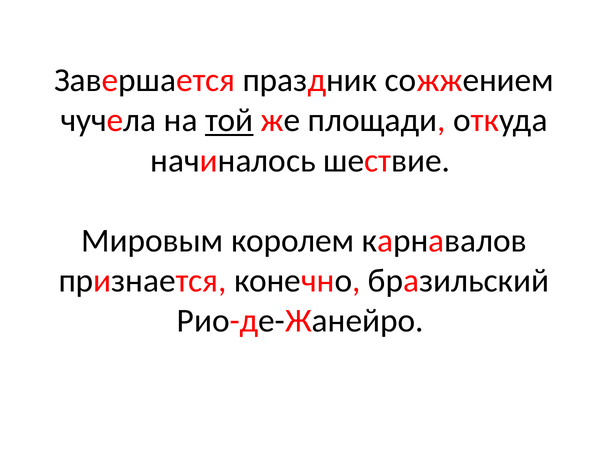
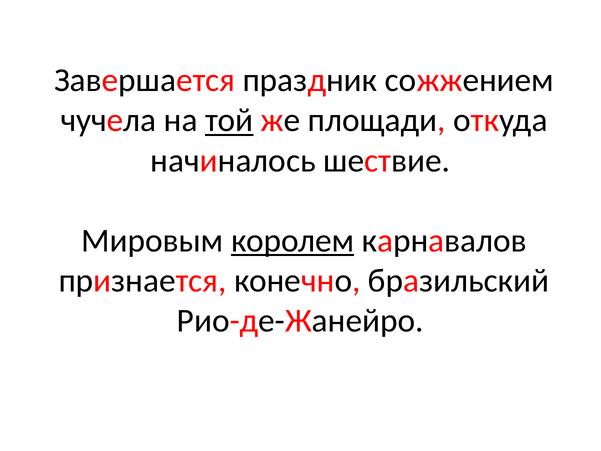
королем underline: none -> present (293, 241)
